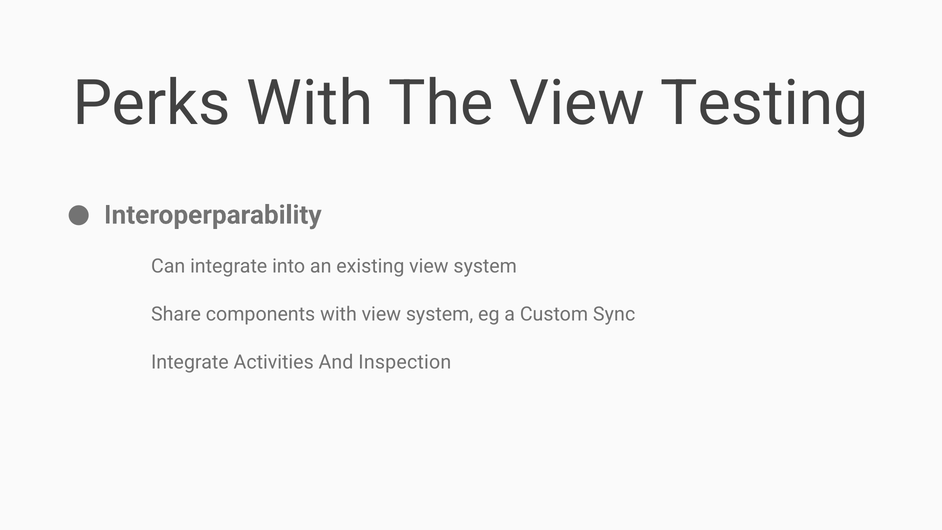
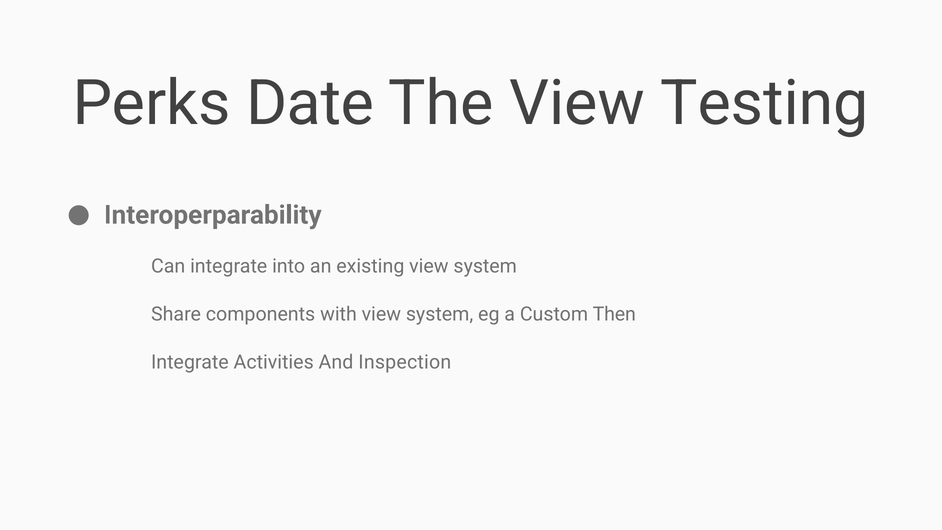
Perks With: With -> Date (310, 104)
Sync: Sync -> Then (614, 314)
